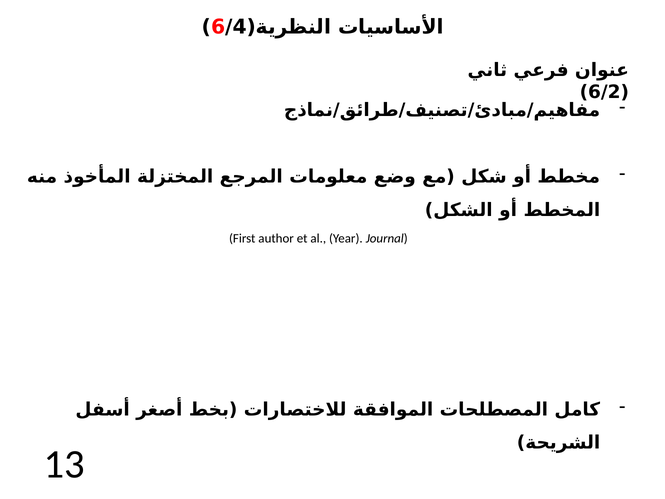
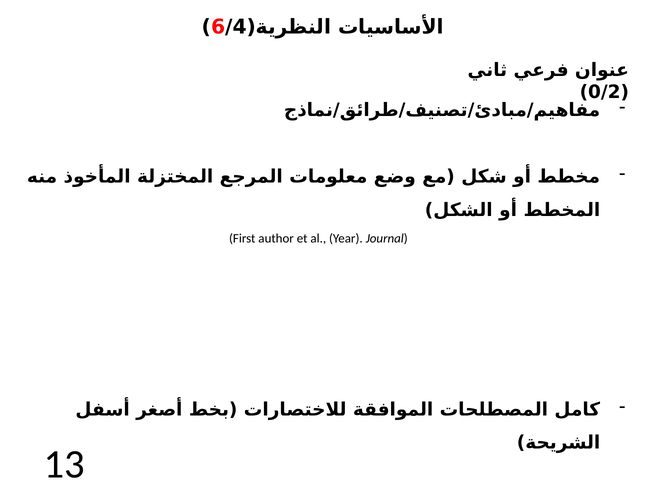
6/2: 6/2 -> 0/2 (604, 92)
